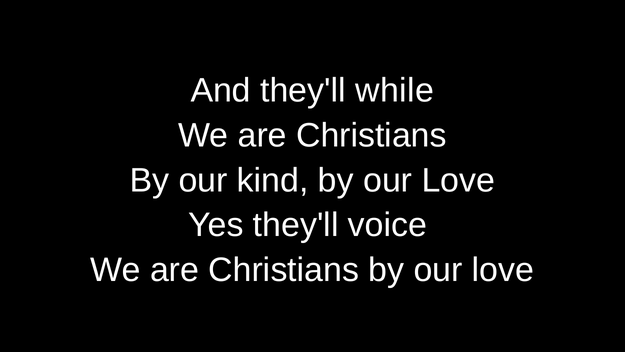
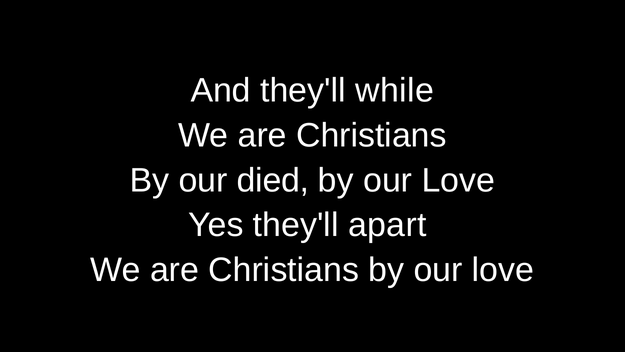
kind: kind -> died (273, 180)
voice: voice -> apart (387, 225)
